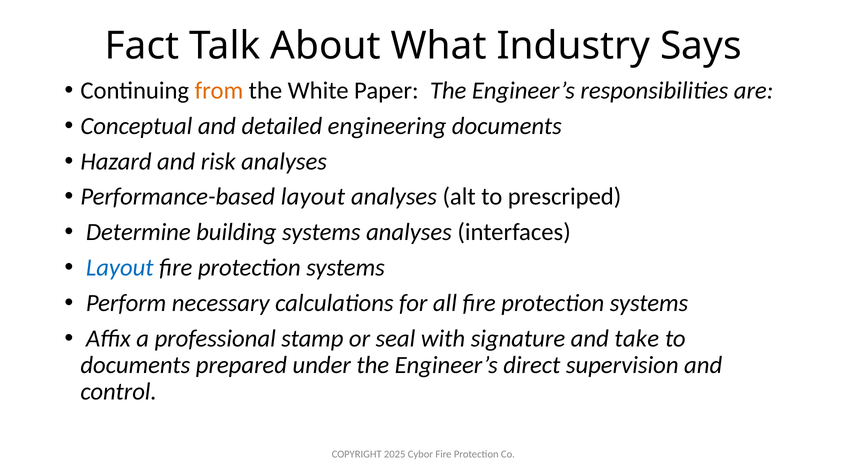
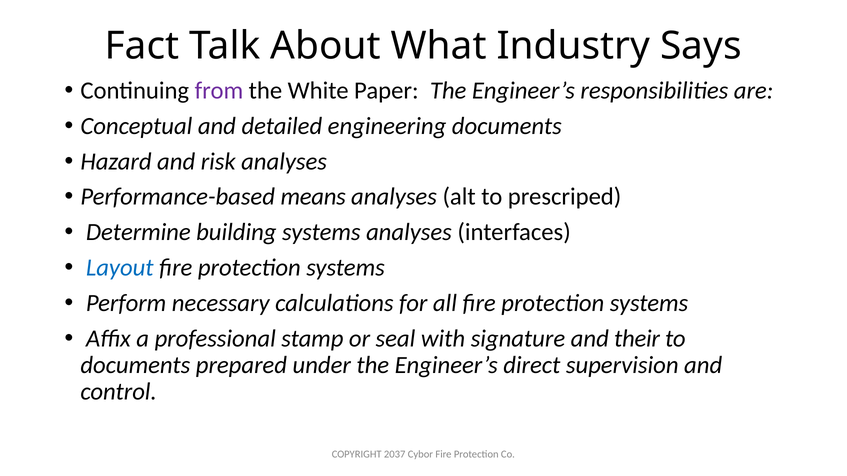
from colour: orange -> purple (219, 91)
Performance-based layout: layout -> means (313, 197)
take: take -> their (637, 339)
2025: 2025 -> 2037 (395, 455)
